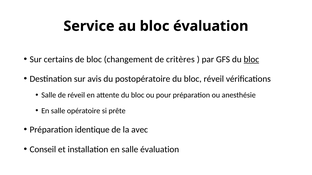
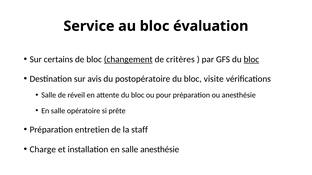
changement underline: none -> present (128, 59)
bloc réveil: réveil -> visite (214, 79)
identique: identique -> entretien (92, 130)
avec: avec -> staff (140, 130)
Conseil: Conseil -> Charge (43, 150)
salle évaluation: évaluation -> anesthésie (160, 150)
